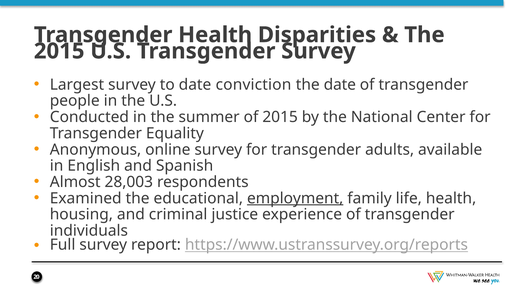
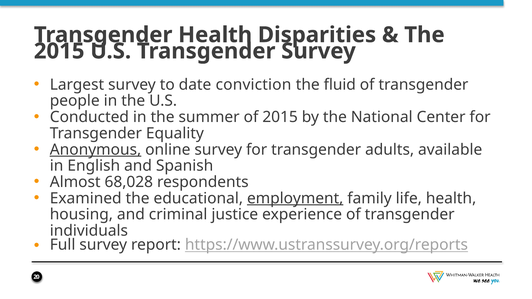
the date: date -> fluid (340, 85)
Anonymous underline: none -> present (96, 150)
28,003: 28,003 -> 68,028 (129, 182)
